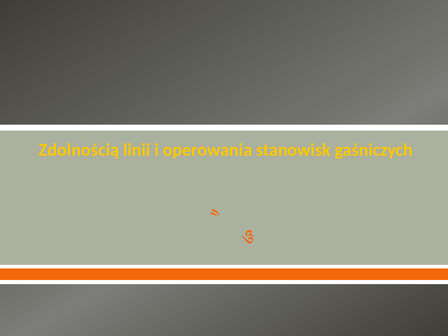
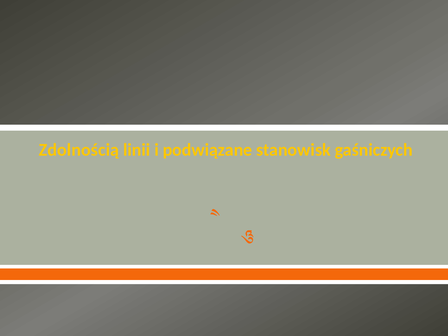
operowania: operowania -> podwiązane (208, 150)
